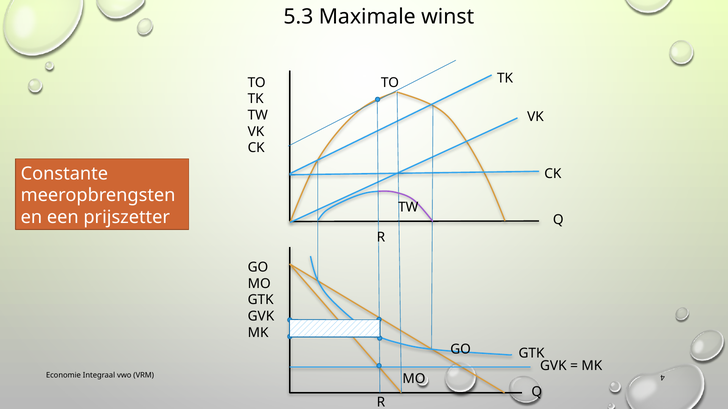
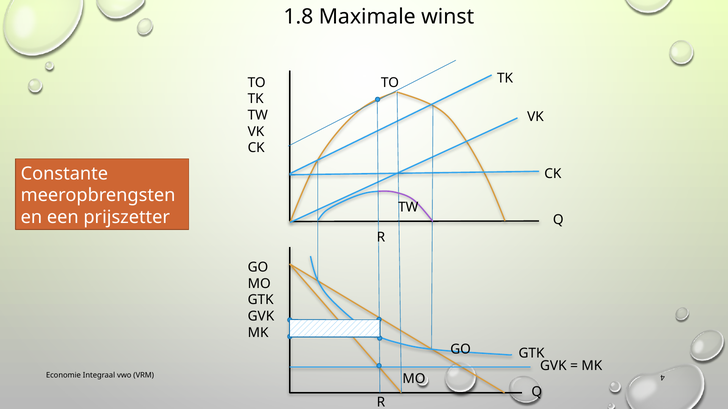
5.3: 5.3 -> 1.8 (298, 17)
